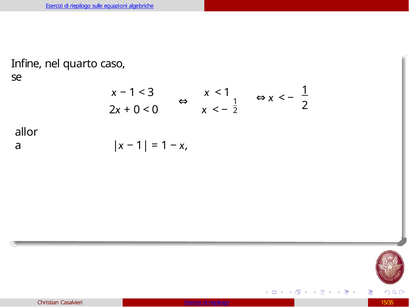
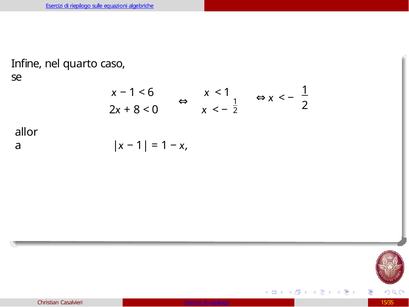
3: 3 -> 6 (151, 93)
0: 0 -> 8 (137, 110)
